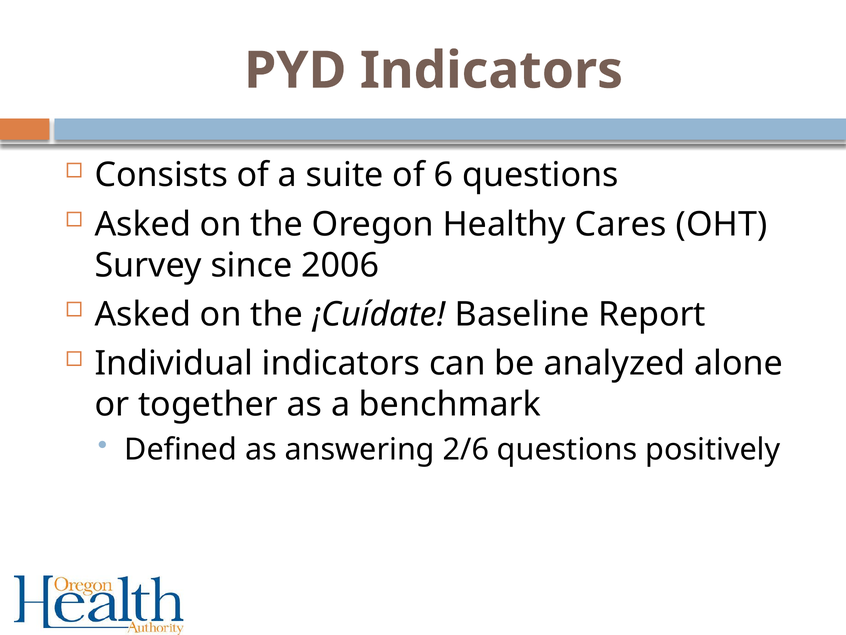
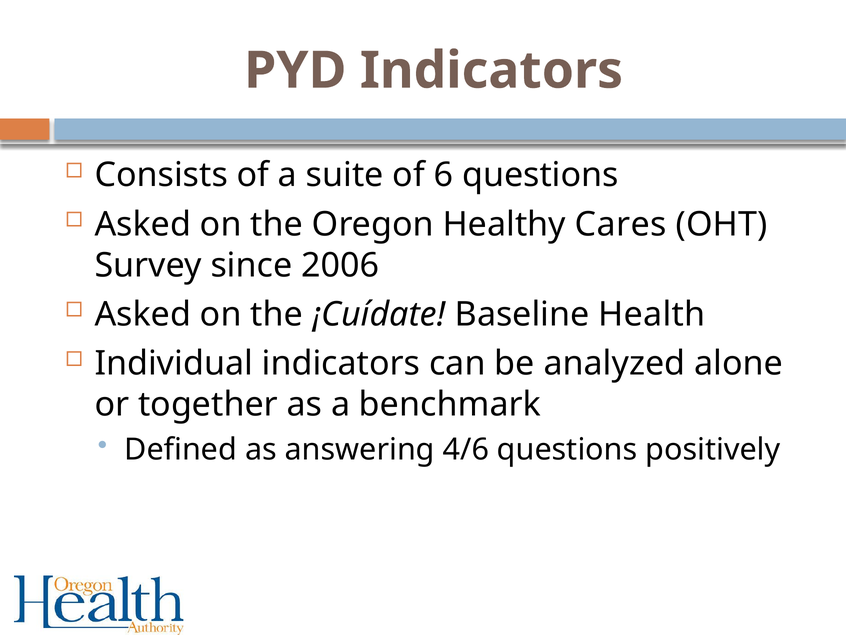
Report: Report -> Health (652, 314)
2/6: 2/6 -> 4/6 (466, 449)
